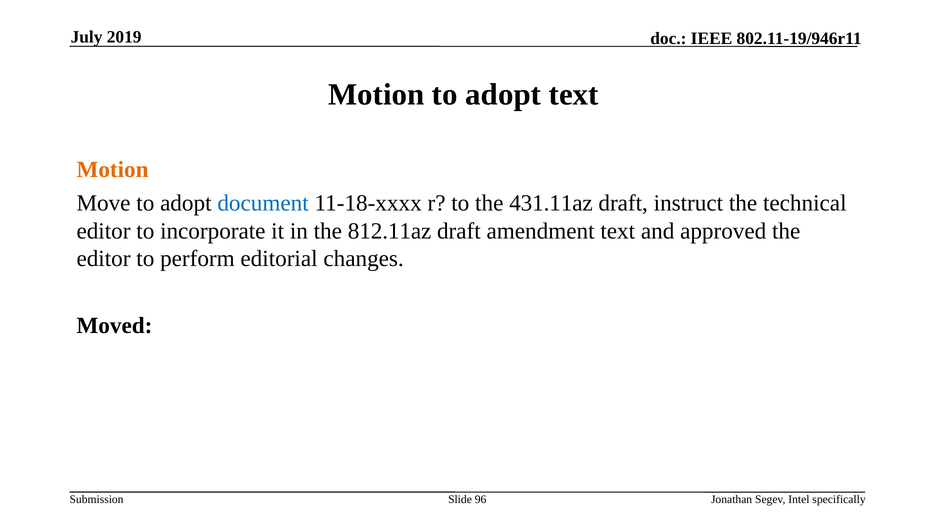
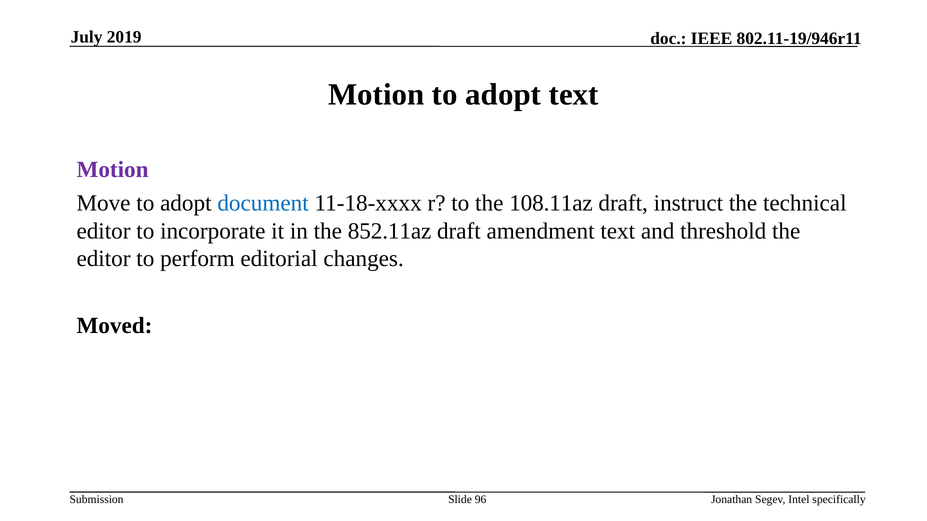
Motion colour: orange -> purple (113, 170)
431.11az: 431.11az -> 108.11az (551, 203)
812.11az: 812.11az -> 852.11az (390, 231)
approved: approved -> threshold (723, 231)
